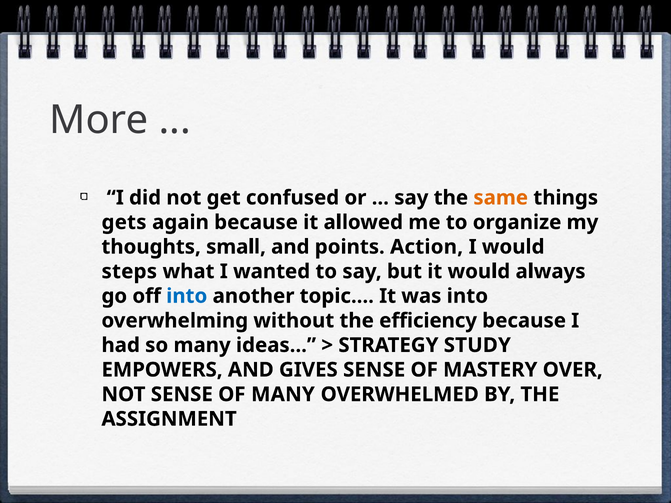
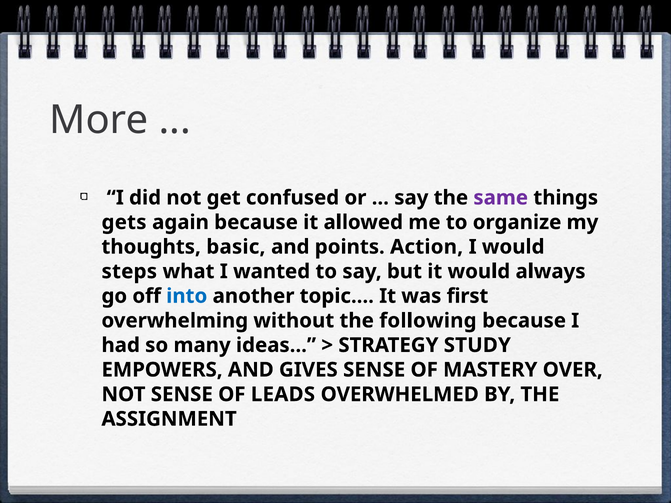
same colour: orange -> purple (501, 198)
small: small -> basic (236, 247)
was into: into -> first (468, 296)
efficiency: efficiency -> following (428, 321)
OF MANY: MANY -> LEADS (283, 395)
